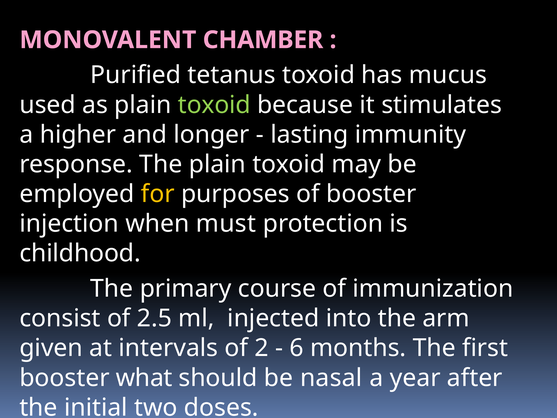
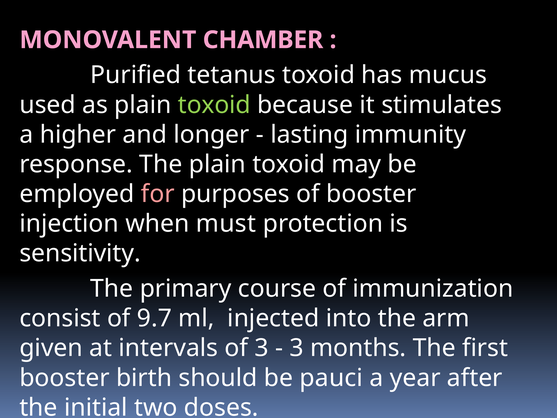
for colour: yellow -> pink (158, 194)
childhood: childhood -> sensitivity (80, 253)
2.5: 2.5 -> 9.7 (154, 318)
of 2: 2 -> 3 (262, 348)
6: 6 -> 3 (297, 348)
what: what -> birth (144, 378)
nasal: nasal -> pauci (331, 378)
